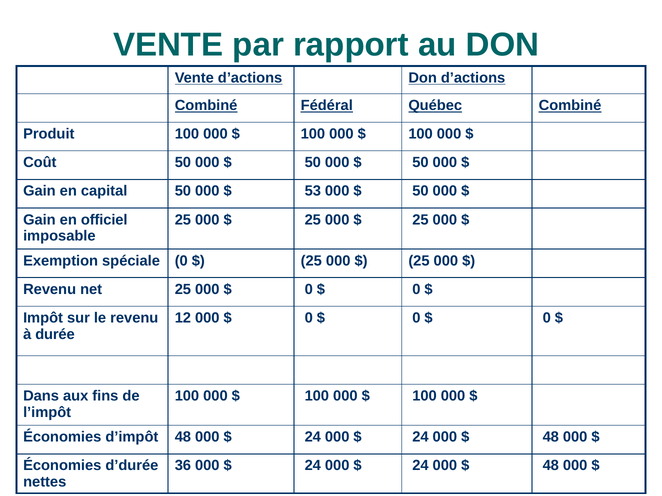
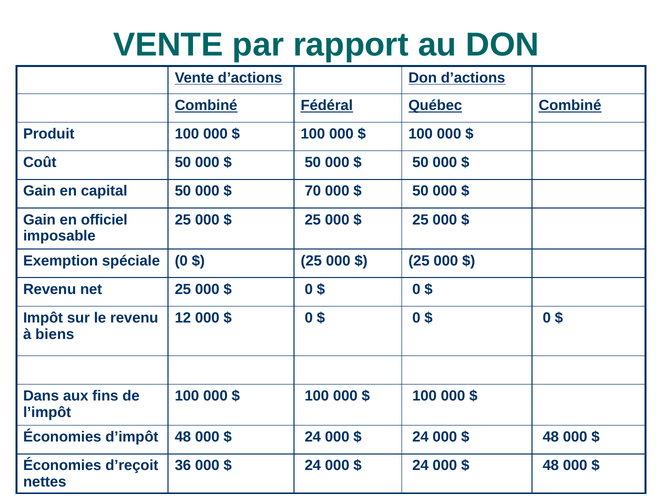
53: 53 -> 70 (313, 191)
durée: durée -> biens (55, 335)
d’durée: d’durée -> d’reçoit (132, 466)
